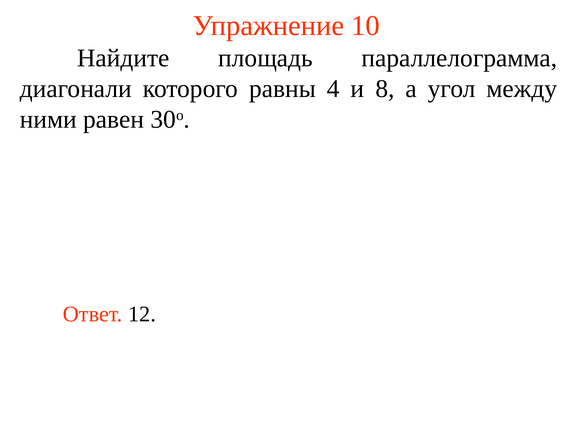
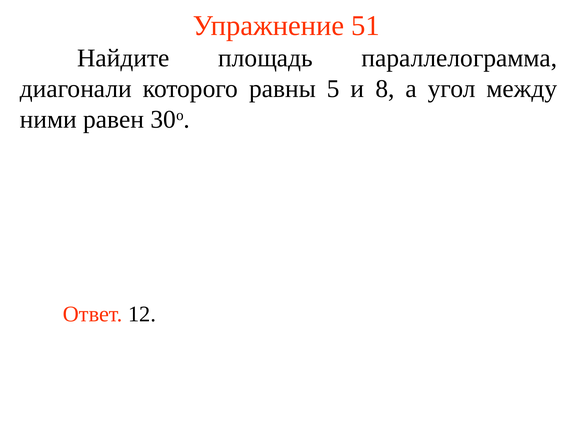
10: 10 -> 51 (366, 26)
4: 4 -> 5 (333, 89)
